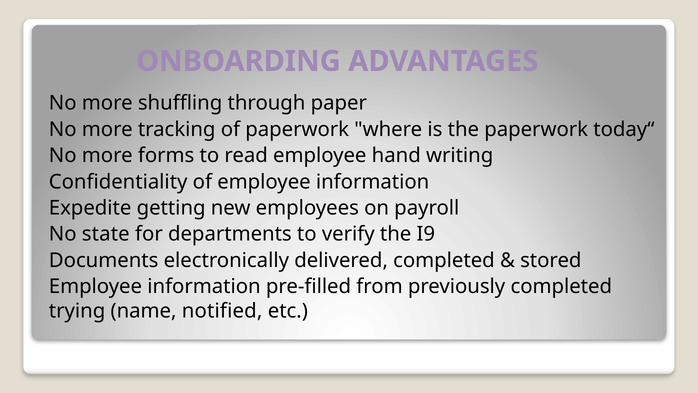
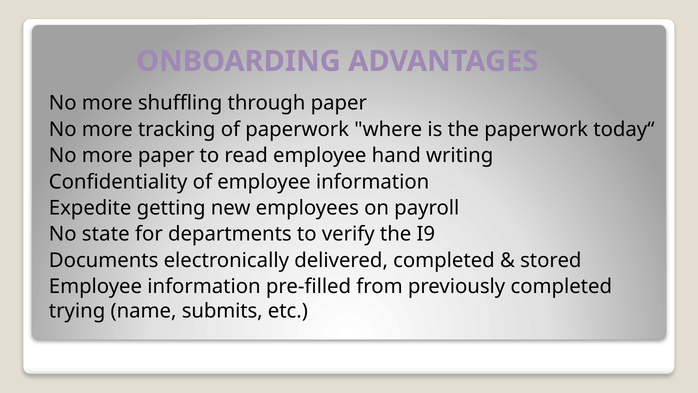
more forms: forms -> paper (166, 155)
notified: notified -> submits (222, 311)
